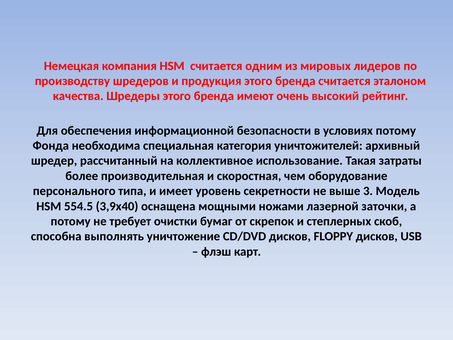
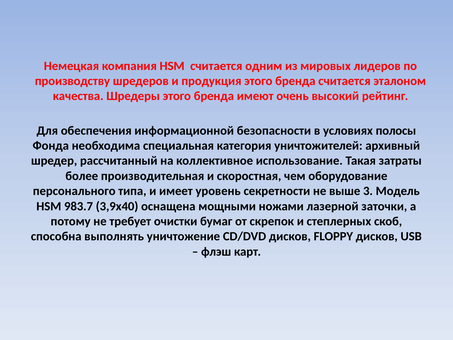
условиях потому: потому -> полосы (396, 130)
554.5: 554.5 -> 983.7 (79, 206)
